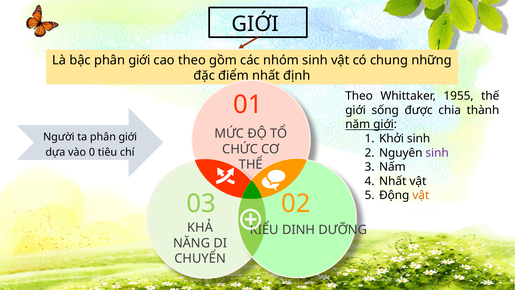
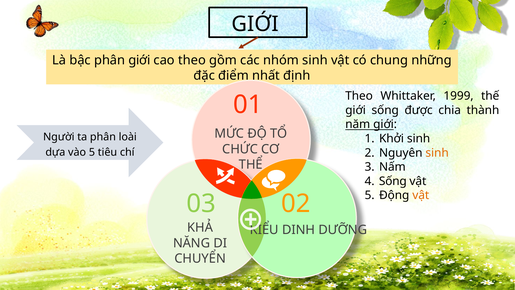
1955: 1955 -> 1999 (459, 96)
ta phân giới: giới -> loài (128, 137)
vào 0: 0 -> 5 (92, 152)
sinh colour: purple -> orange (437, 153)
Nhất: Nhất -> Sống (393, 181)
